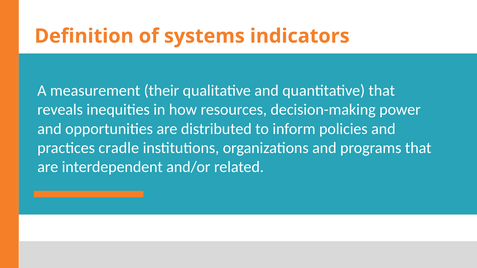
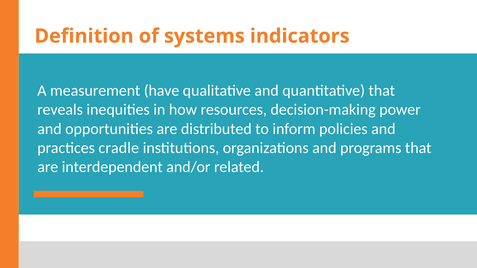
their: their -> have (162, 91)
